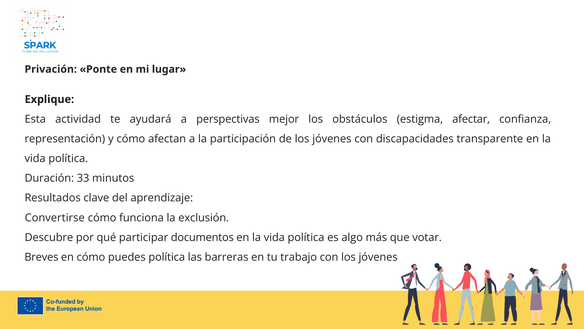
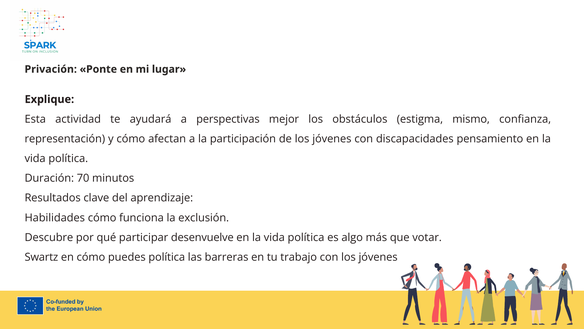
afectar: afectar -> mismo (471, 119)
transparente: transparente -> pensamiento (490, 139)
33: 33 -> 70 (83, 178)
Convertirse: Convertirse -> Habilidades (55, 217)
documentos: documentos -> desenvuelve (202, 237)
Breves: Breves -> Swartz (41, 257)
